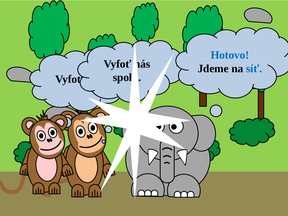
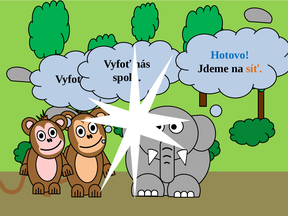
síť colour: blue -> orange (254, 69)
